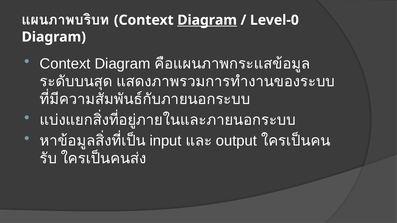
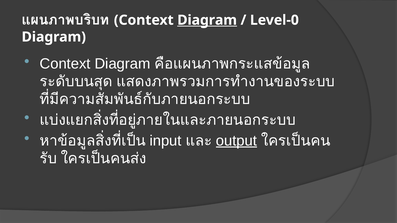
output underline: none -> present (236, 140)
